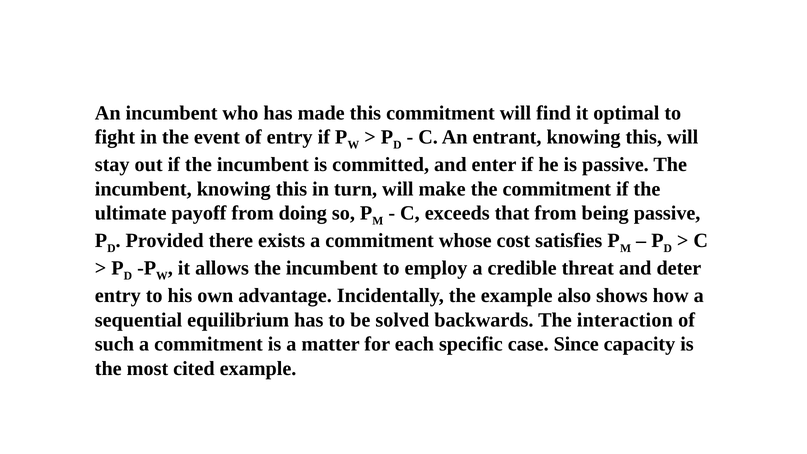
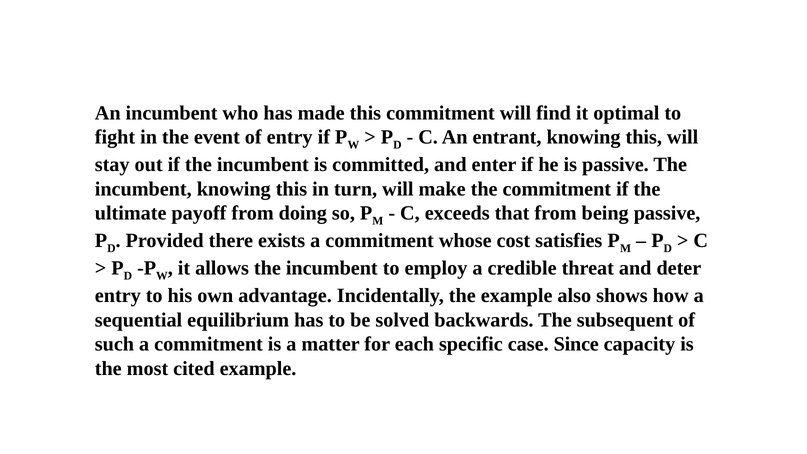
interaction: interaction -> subsequent (625, 320)
